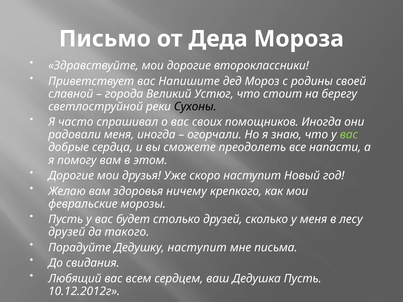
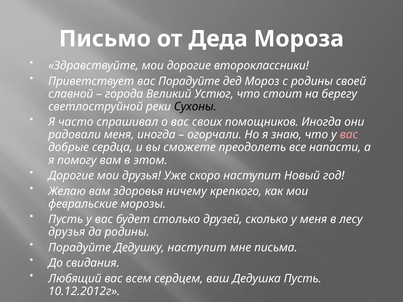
вас Напишите: Напишите -> Порадуйте (189, 81)
вас colour: light green -> pink (349, 135)
друзей: друзей -> друзья (67, 232)
да такого: такого -> родины (127, 232)
